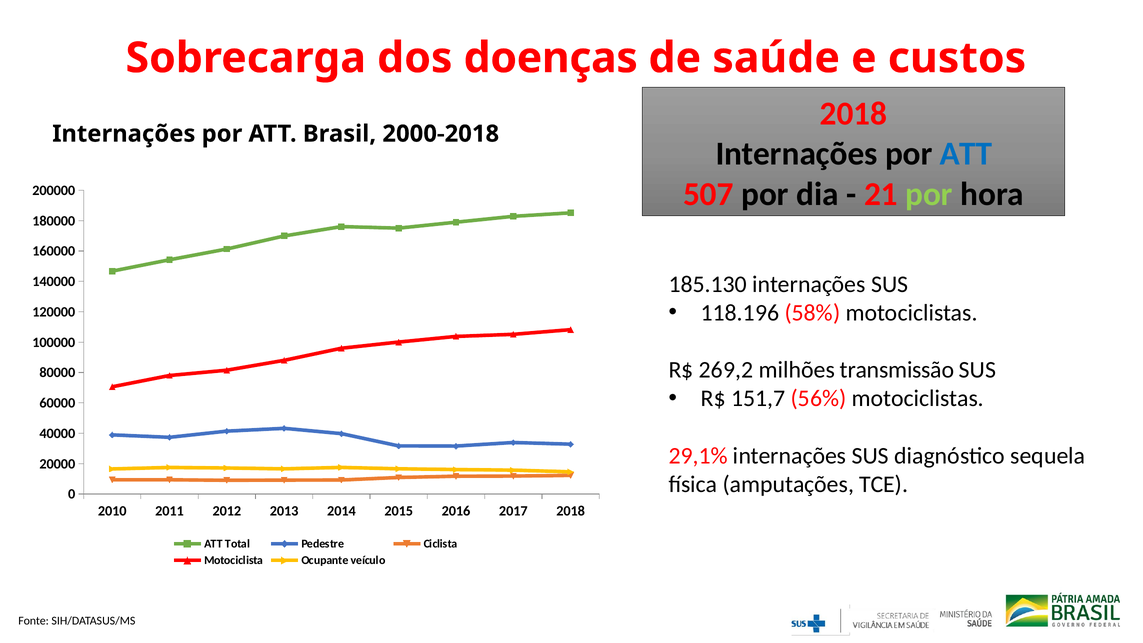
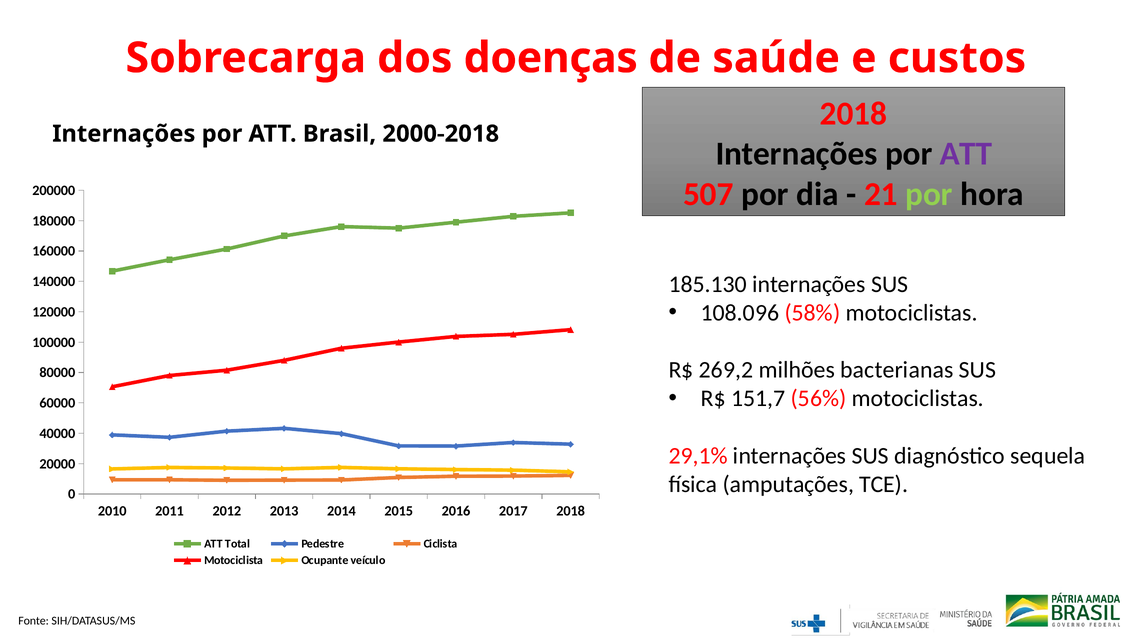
ATT colour: blue -> purple (966, 154)
118.196: 118.196 -> 108.096 (740, 313)
transmissão: transmissão -> bacterianas (897, 370)
